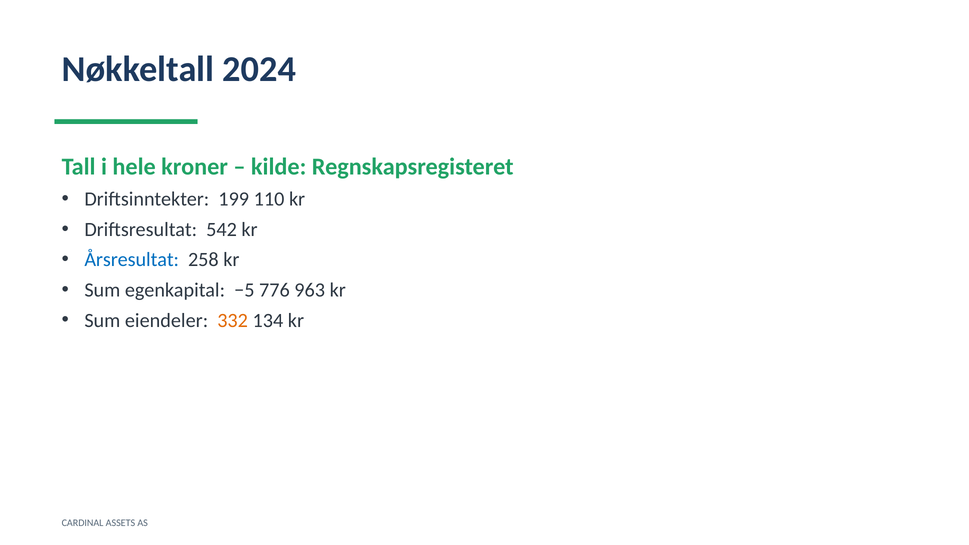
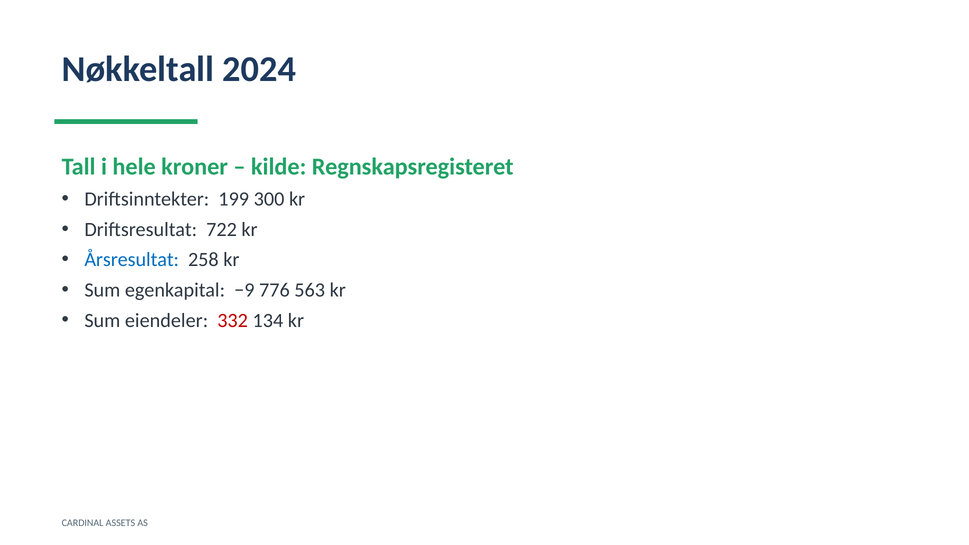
110: 110 -> 300 (269, 199)
542: 542 -> 722 (222, 230)
−5: −5 -> −9 (244, 290)
963: 963 -> 563 (310, 290)
332 colour: orange -> red (233, 320)
